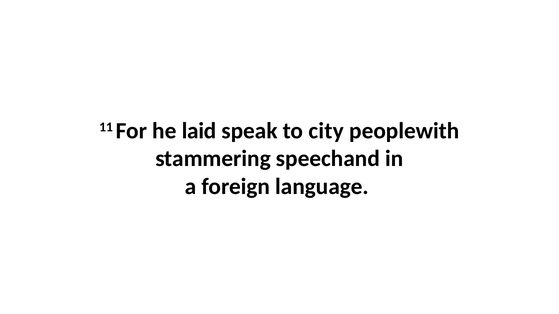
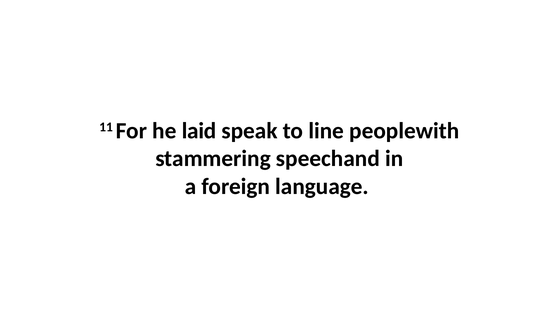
city: city -> line (326, 131)
